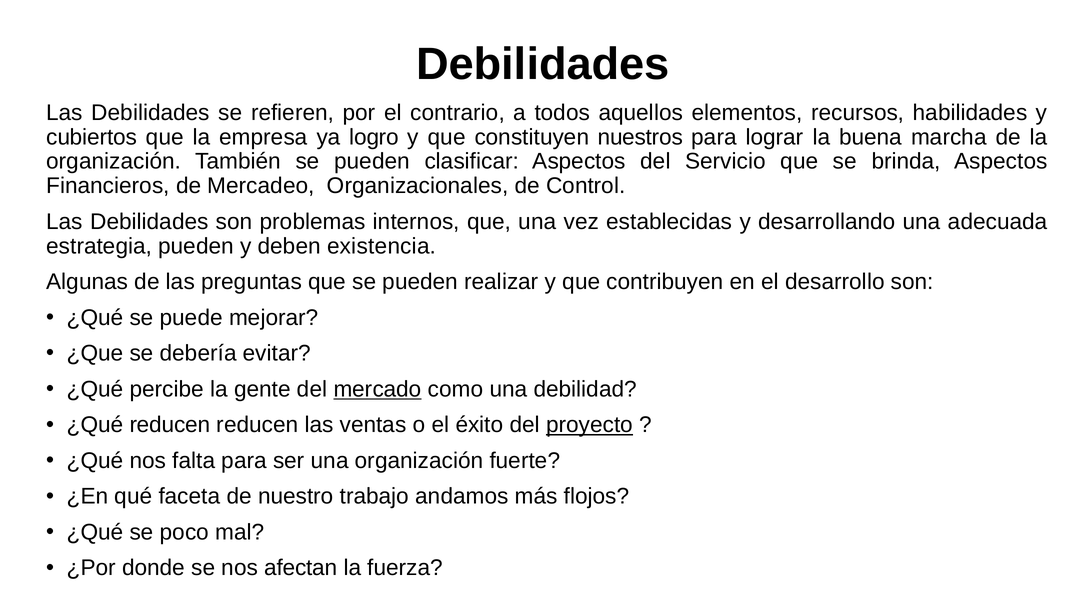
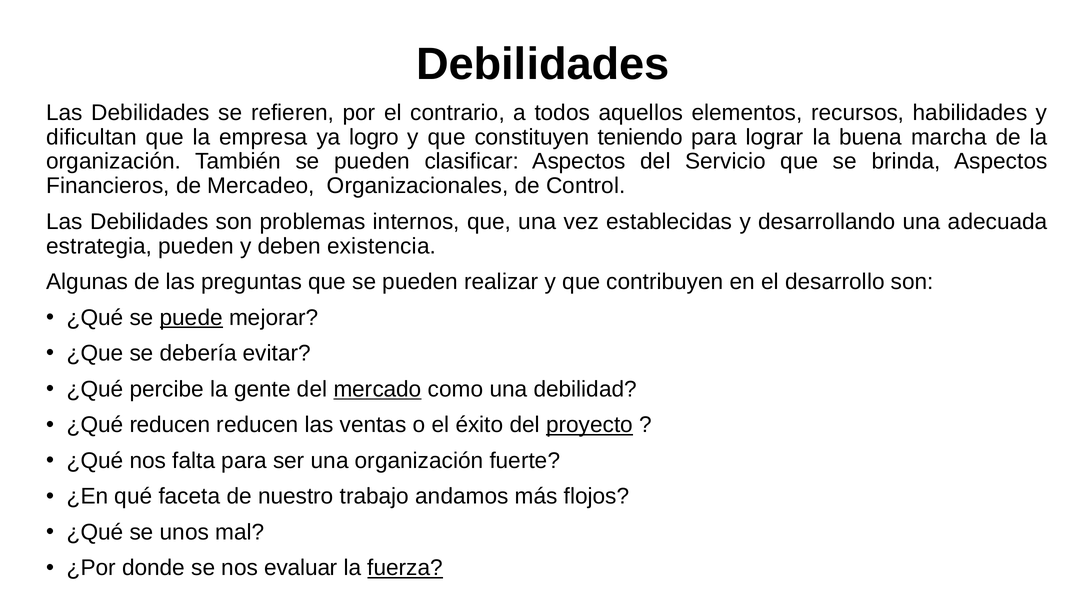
cubiertos: cubiertos -> dificultan (92, 137)
nuestros: nuestros -> teniendo (640, 137)
puede underline: none -> present (191, 318)
poco: poco -> unos (184, 532)
afectan: afectan -> evaluar (301, 568)
fuerza underline: none -> present (405, 568)
